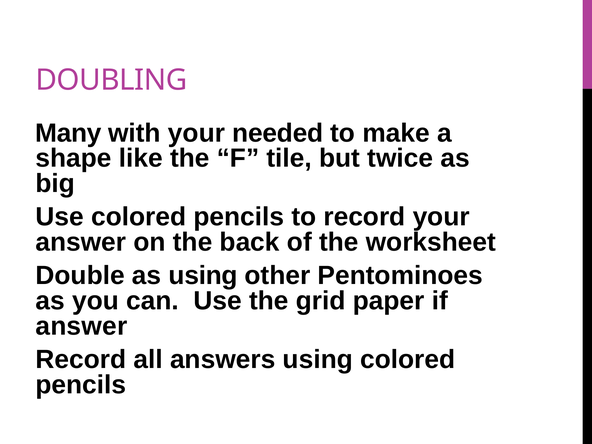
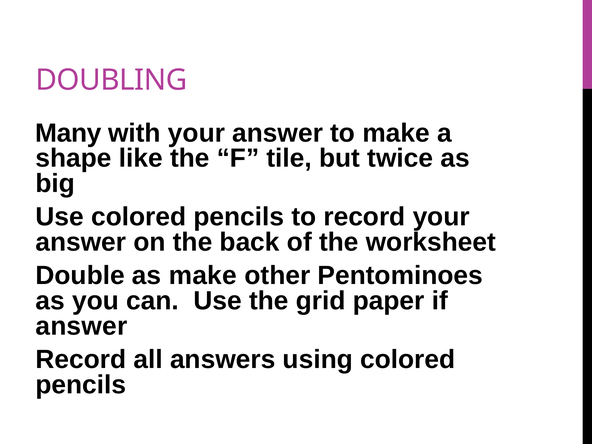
with your needed: needed -> answer (278, 133)
as using: using -> make (203, 276)
